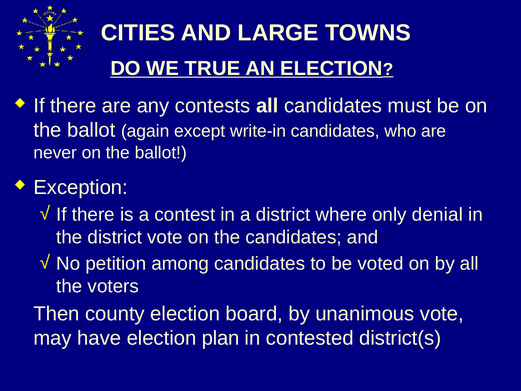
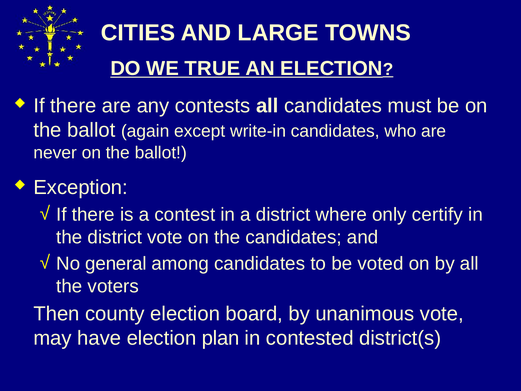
denial: denial -> certify (437, 215)
petition: petition -> general (116, 263)
